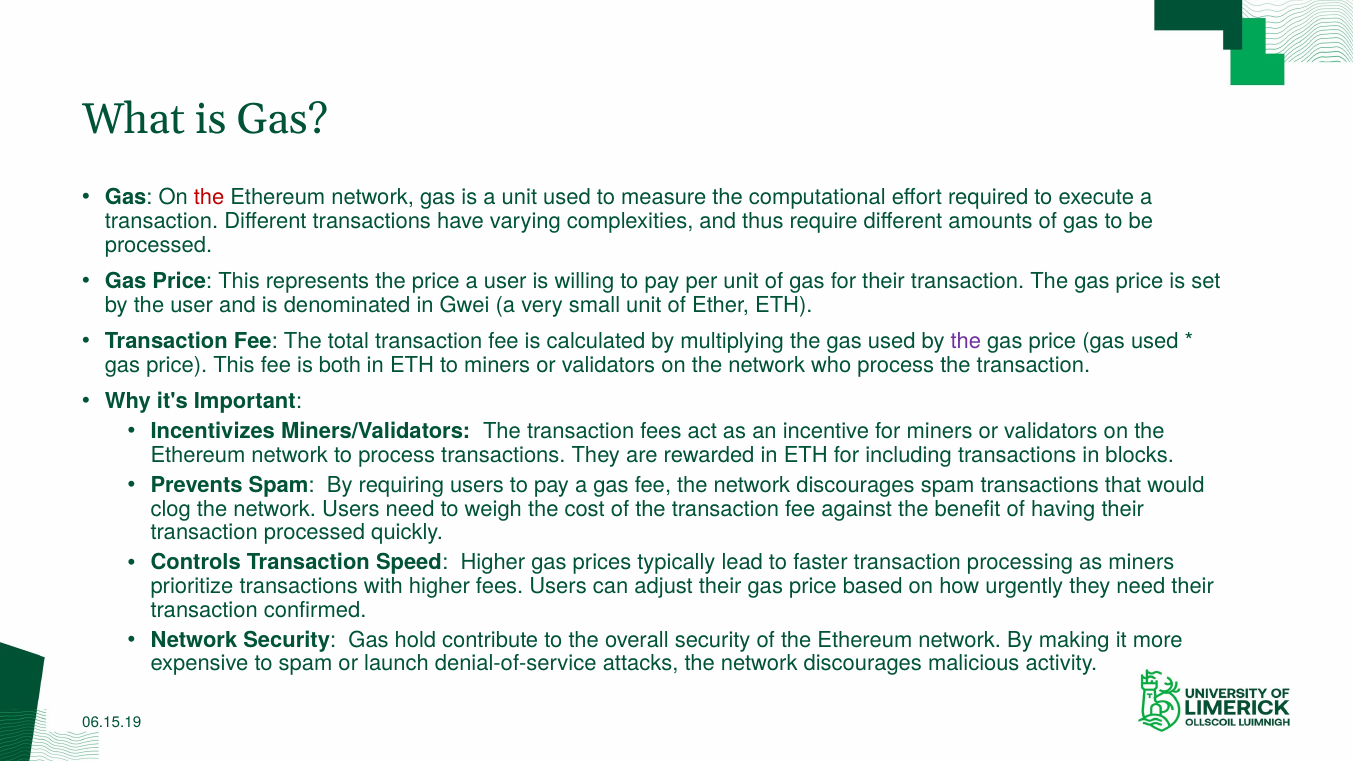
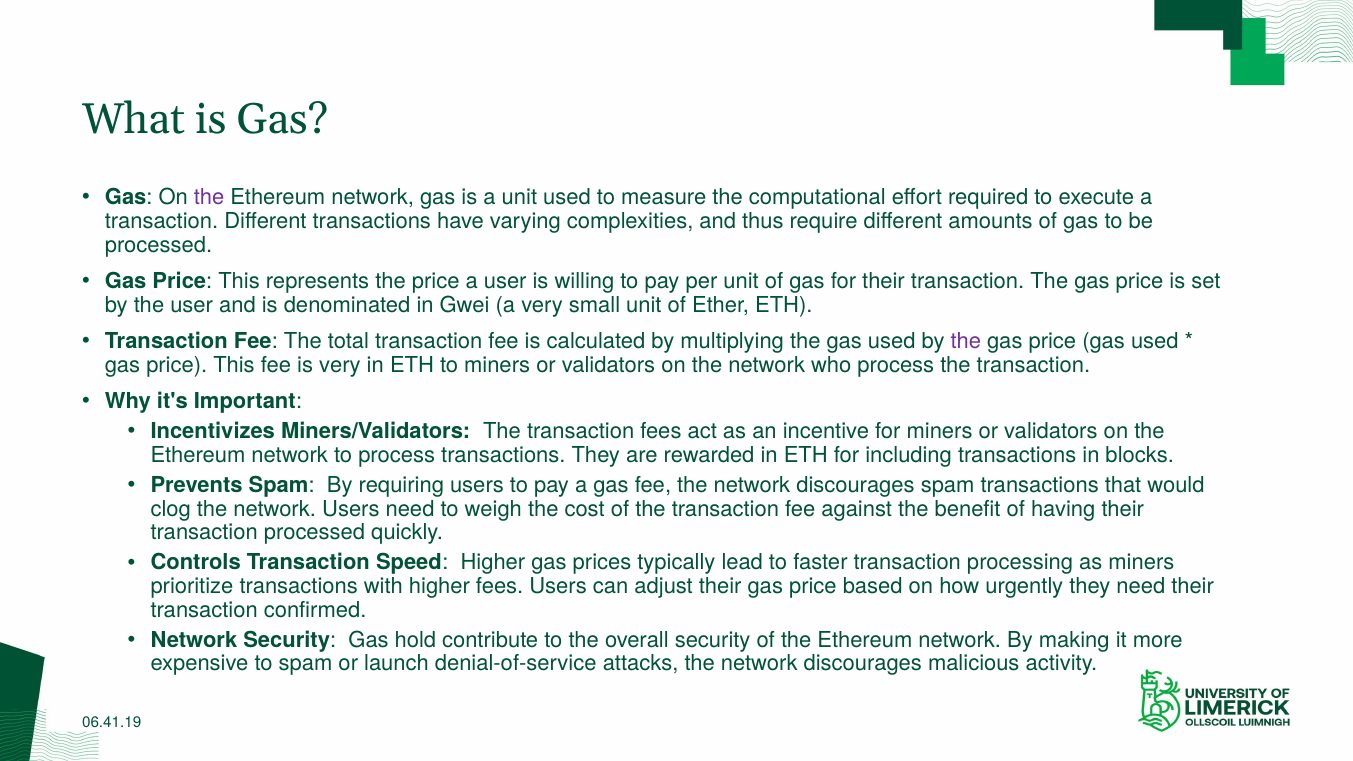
the colour: red -> purple (209, 197)
is both: both -> very (340, 365)
06.15.19: 06.15.19 -> 06.41.19 (112, 723)
